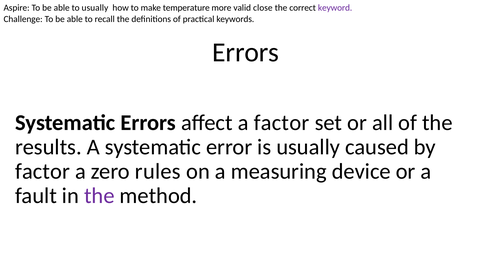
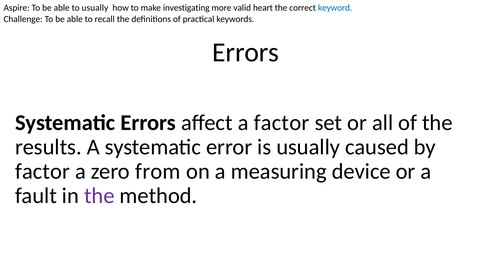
temperature: temperature -> investigating (186, 8)
close: close -> heart (263, 8)
keyword colour: purple -> blue (335, 8)
rules: rules -> from (158, 172)
